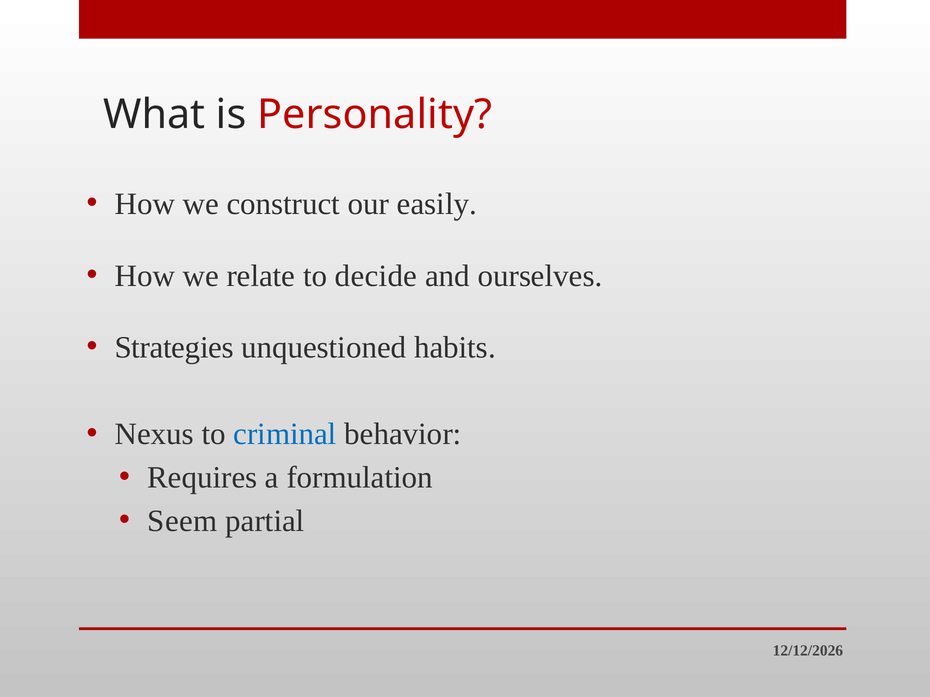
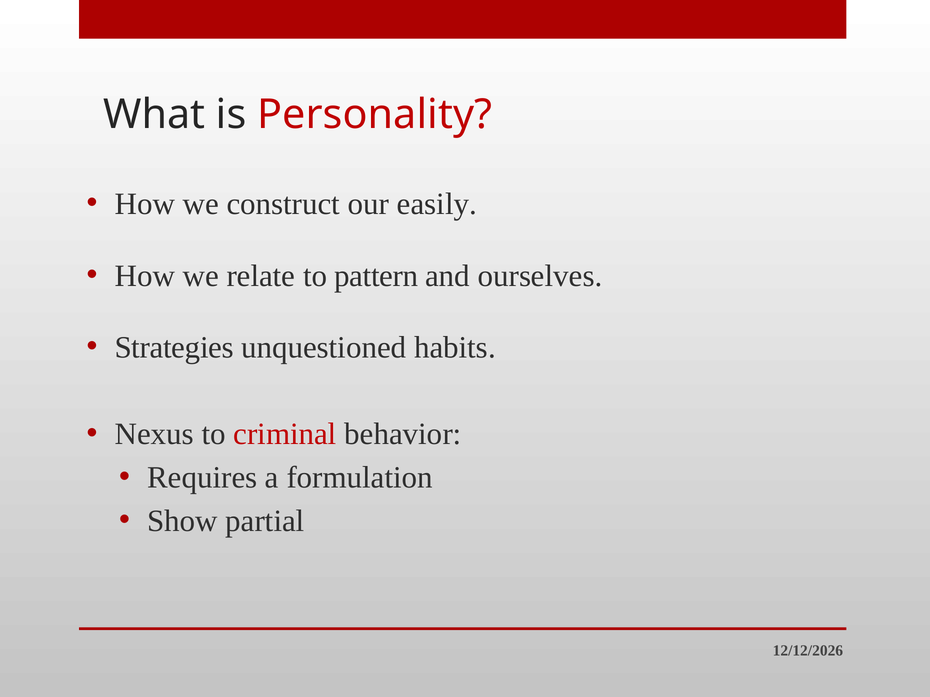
decide: decide -> pattern (376, 276)
criminal colour: blue -> red (285, 434)
Seem: Seem -> Show (183, 521)
